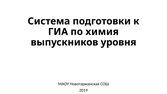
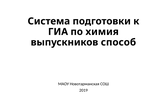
уровня: уровня -> способ (118, 42)
